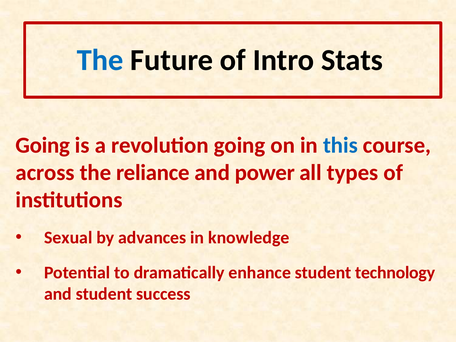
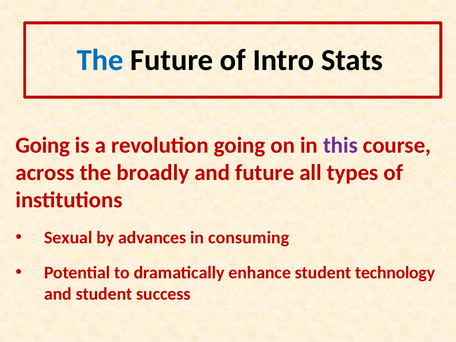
this colour: blue -> purple (340, 145)
reliance: reliance -> broadly (153, 173)
and power: power -> future (265, 173)
knowledge: knowledge -> consuming (249, 238)
